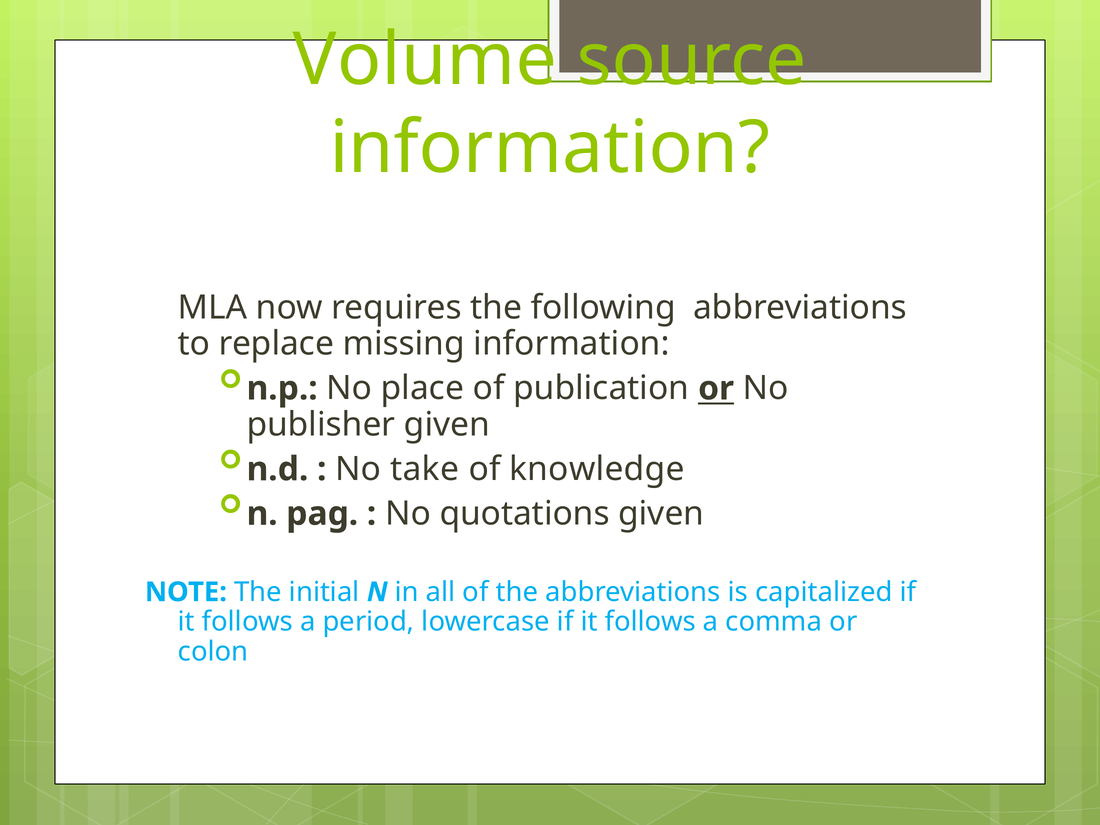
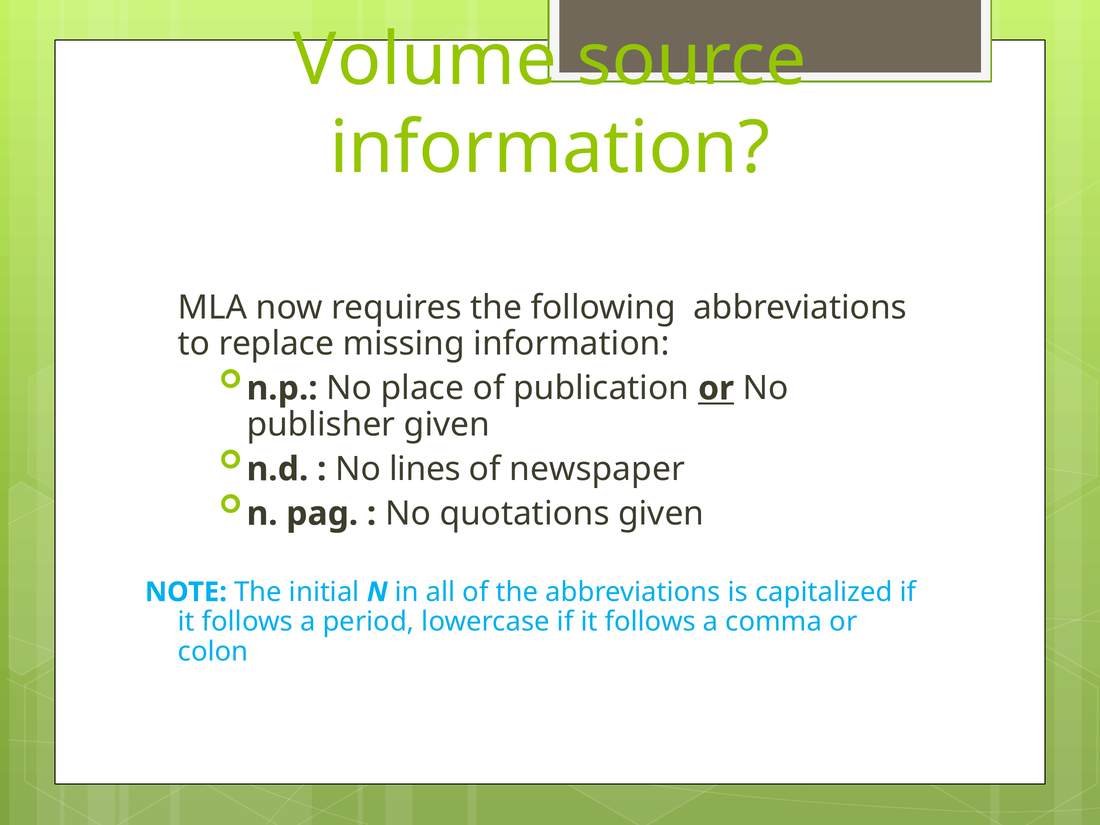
take: take -> lines (425, 469)
knowledge: knowledge -> newspaper (597, 469)
